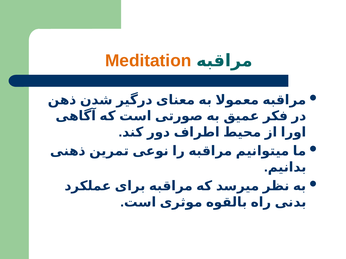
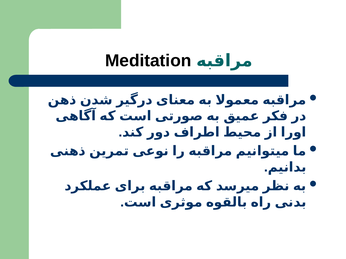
Meditation colour: orange -> black (148, 61)
